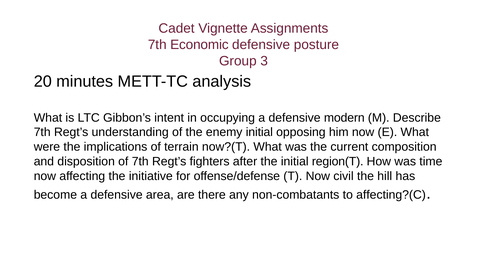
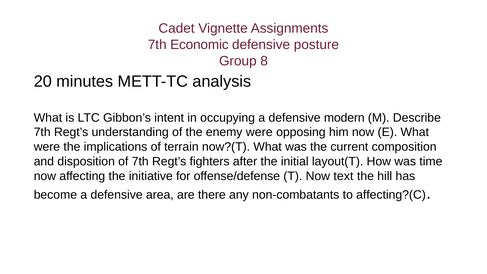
3: 3 -> 8 (264, 61)
enemy initial: initial -> were (259, 132)
region(T: region(T -> layout(T (338, 161)
civil: civil -> text (343, 176)
